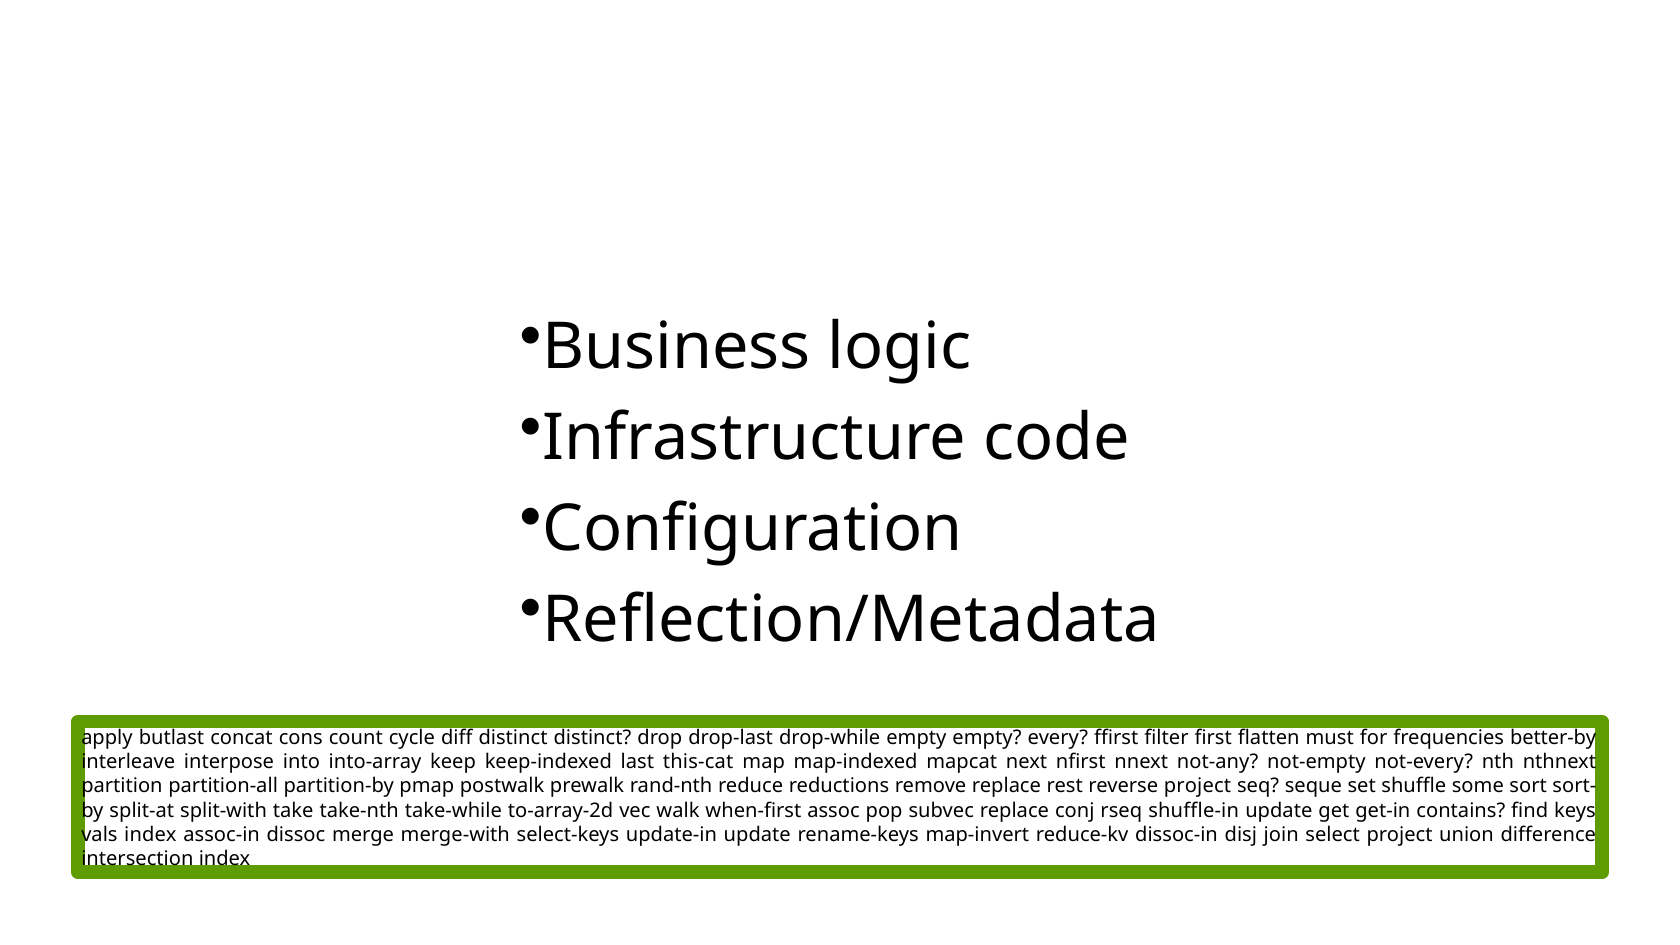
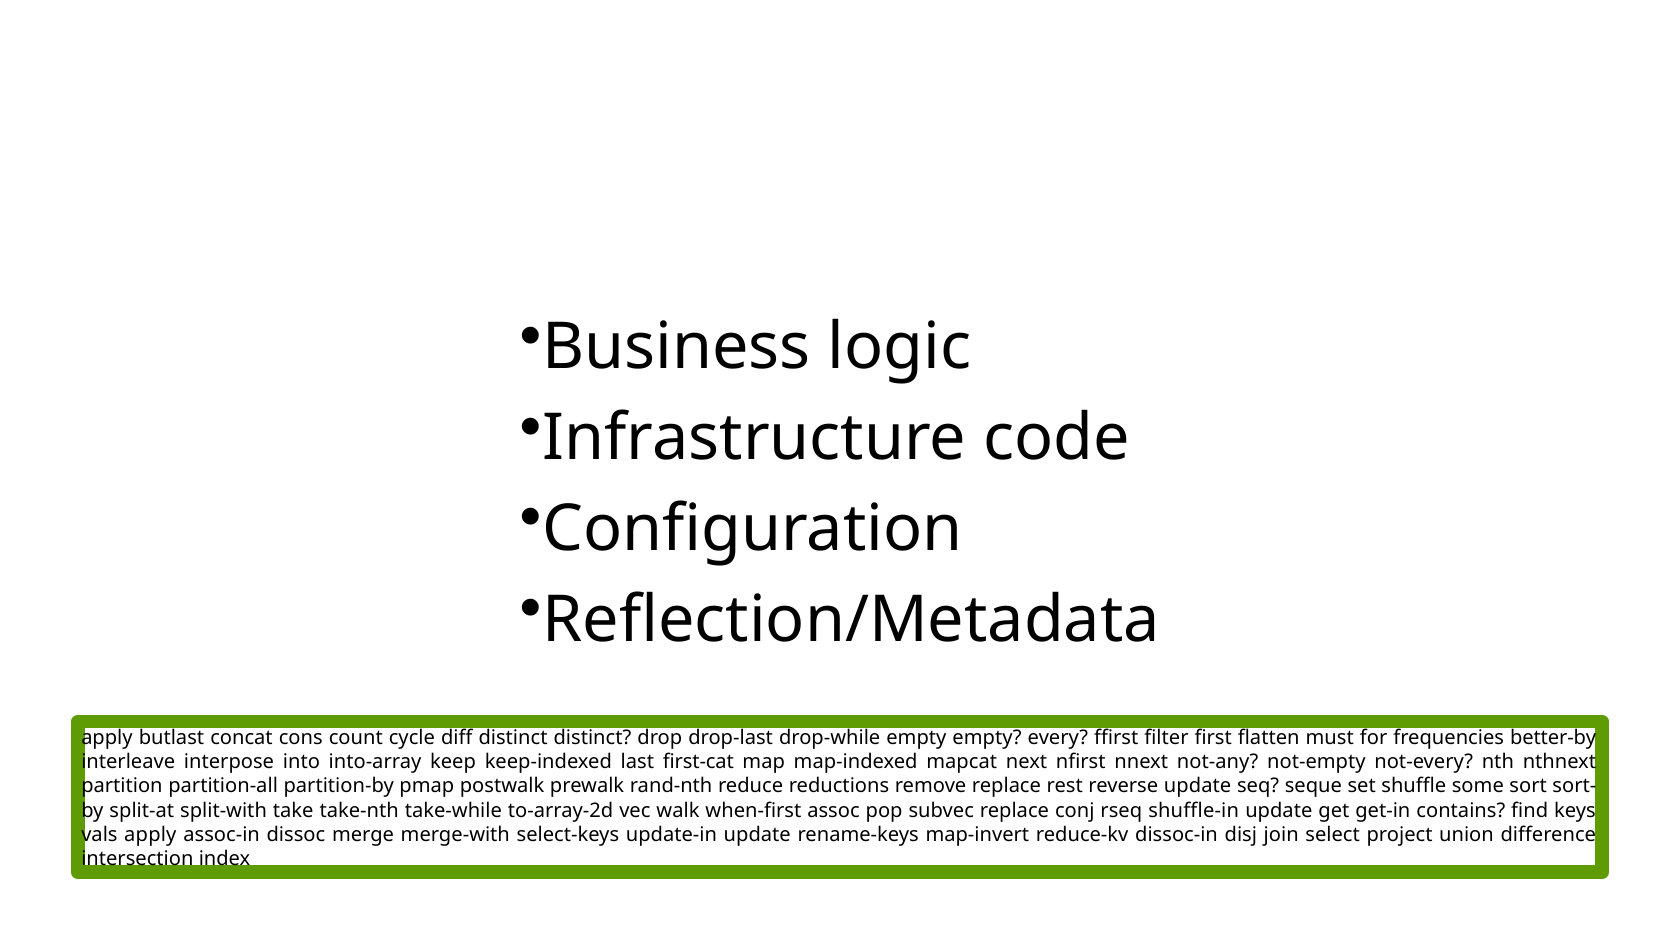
this-cat: this-cat -> first-cat (698, 762)
reverse project: project -> update (1198, 786)
vals index: index -> apply (150, 835)
